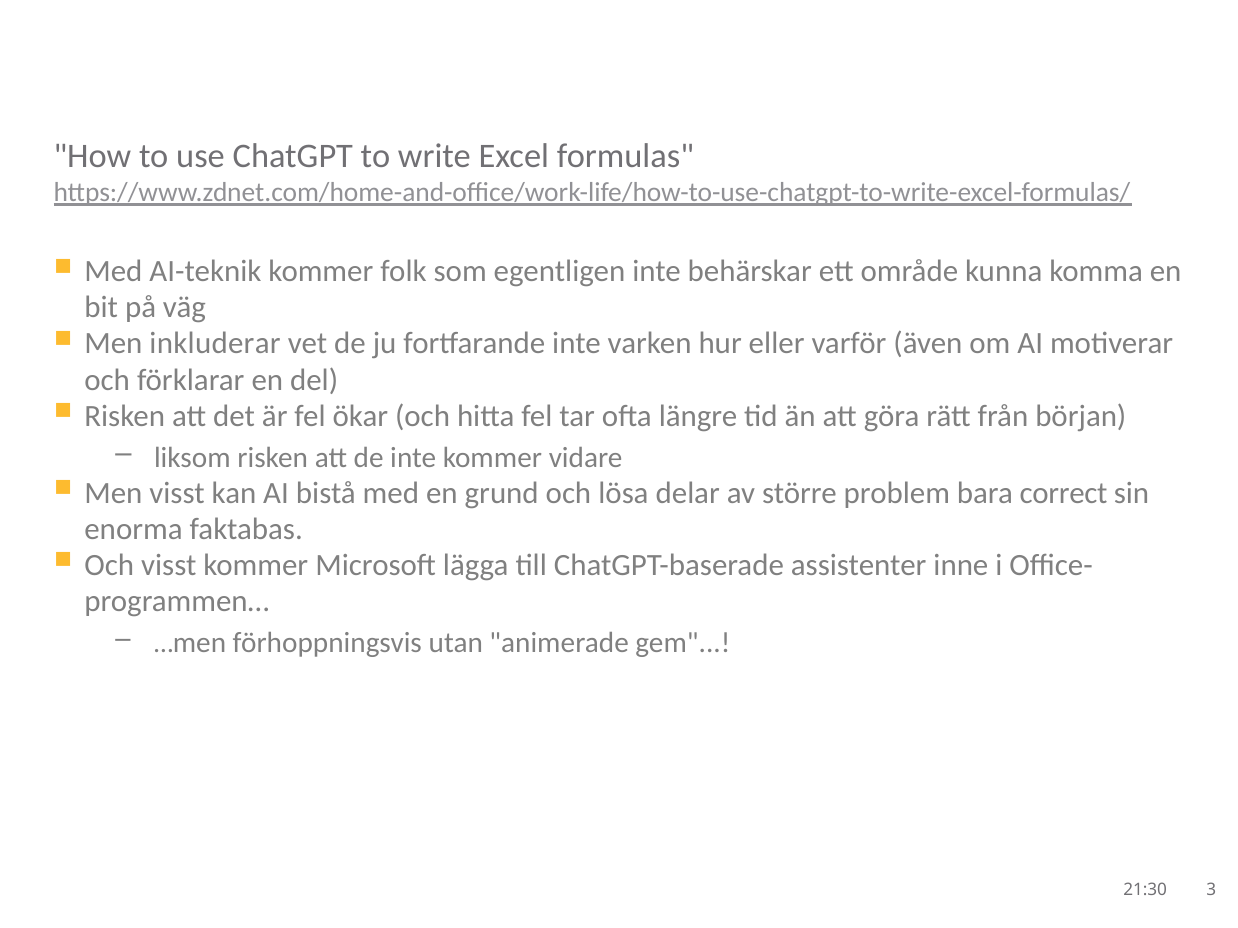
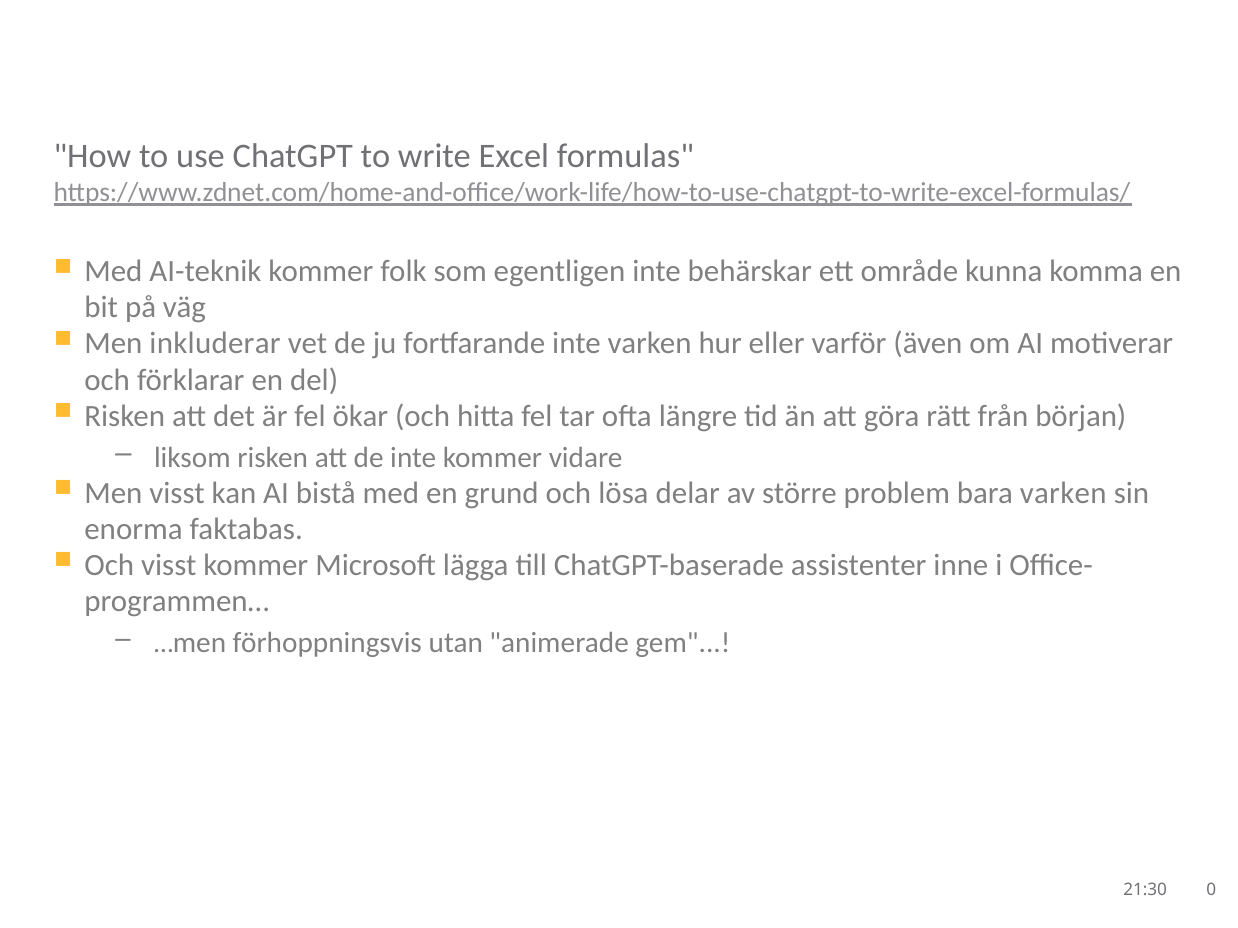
bara correct: correct -> varken (1063, 493)
3: 3 -> 0 (1211, 890)
